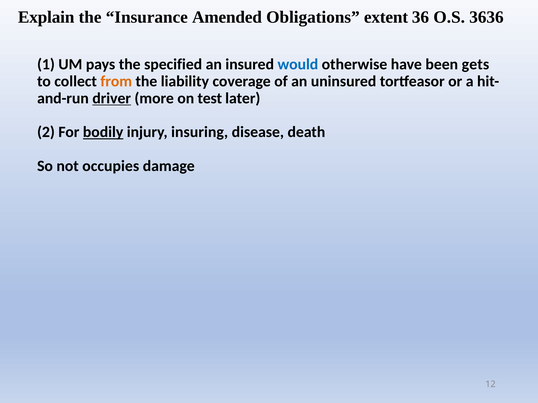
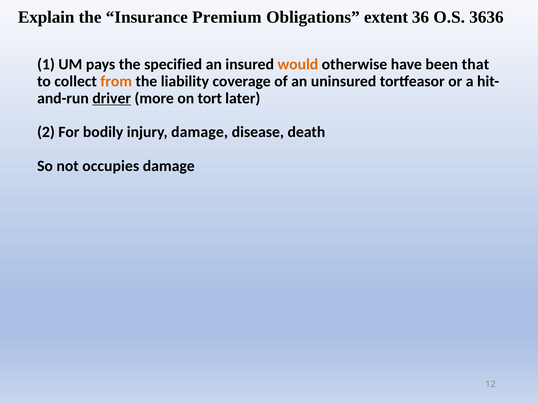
Amended: Amended -> Premium (227, 17)
would colour: blue -> orange (298, 64)
gets: gets -> that (475, 64)
test: test -> tort (210, 98)
bodily underline: present -> none (103, 132)
injury insuring: insuring -> damage (200, 132)
